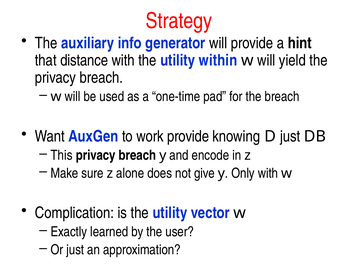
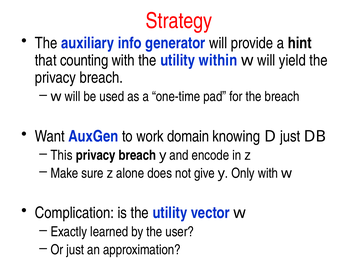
distance: distance -> counting (84, 60)
work provide: provide -> domain (188, 136)
